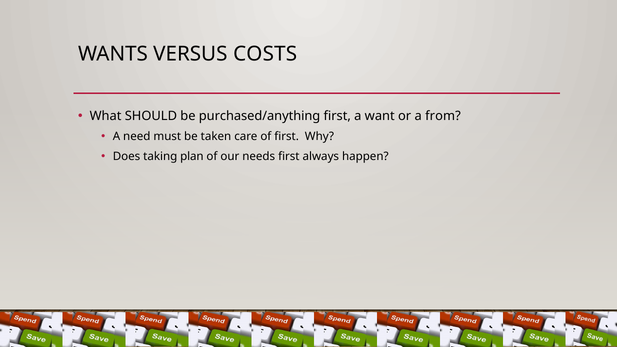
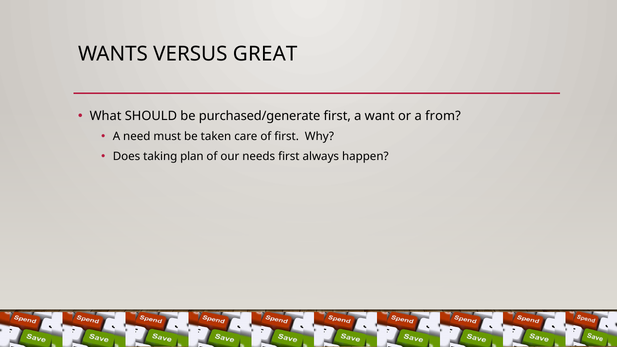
COSTS: COSTS -> GREAT (265, 54)
purchased/anything: purchased/anything -> purchased/generate (260, 116)
